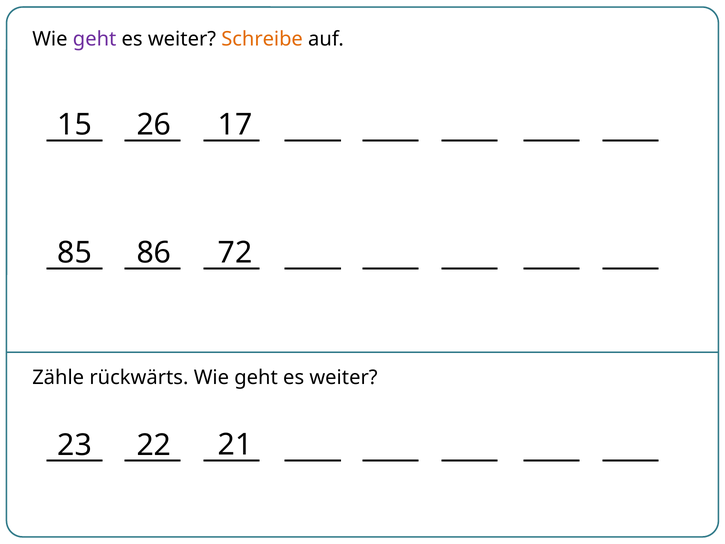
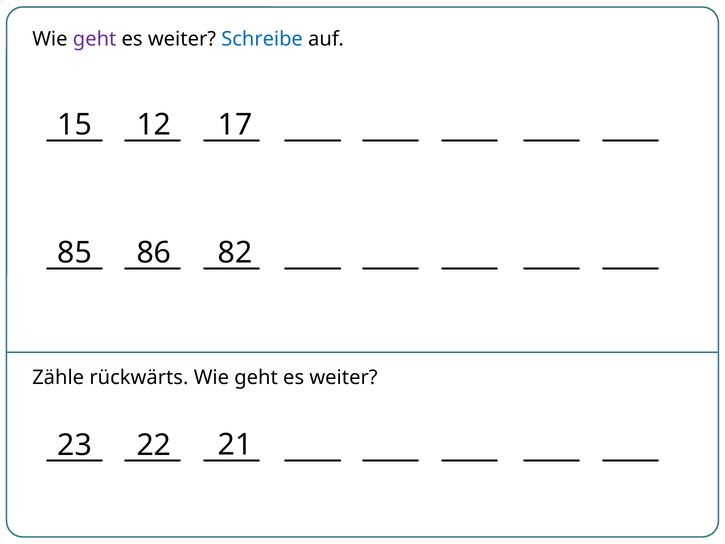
Schreibe colour: orange -> blue (262, 39)
26: 26 -> 12 (154, 125)
72: 72 -> 82 (235, 252)
